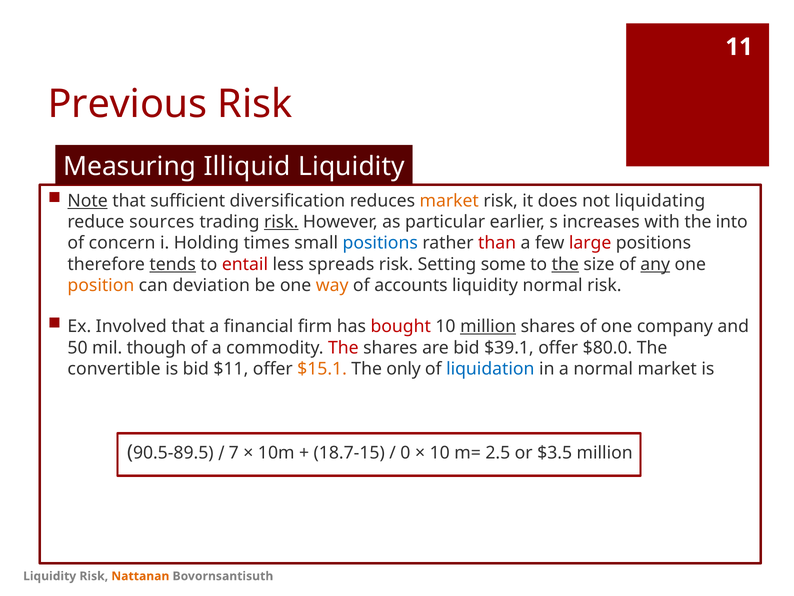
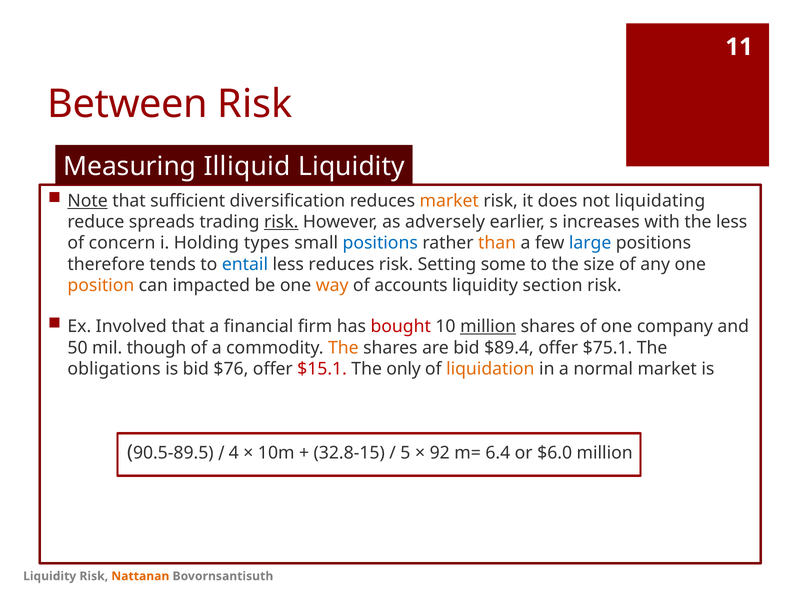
Previous: Previous -> Between (128, 104)
sources: sources -> spreads (162, 222)
particular: particular -> adversely (445, 222)
the into: into -> less (732, 222)
times: times -> types (267, 243)
than colour: red -> orange (497, 243)
large colour: red -> blue (590, 243)
tends underline: present -> none (173, 264)
entail colour: red -> blue (245, 264)
less spreads: spreads -> reduces (341, 264)
the underline: present -> none (565, 264)
any underline: present -> none (655, 264)
deviation: deviation -> impacted (211, 285)
liquidity normal: normal -> section (553, 285)
The colour: red -> orange (343, 347)
$39.1: $39.1 -> $89.4 (509, 347)
$80.0: $80.0 -> $75.1 (608, 347)
convertible: convertible -> obligations (114, 369)
$11: $11 -> $76 (231, 369)
$15.1 colour: orange -> red (322, 369)
liquidation colour: blue -> orange (490, 369)
7: 7 -> 4 (234, 453)
18.7-15: 18.7-15 -> 32.8-15 (349, 453)
0: 0 -> 5 (405, 453)
10: 10 -> 92 (440, 453)
2.5: 2.5 -> 6.4 (498, 453)
$3.5: $3.5 -> $6.0 (555, 453)
